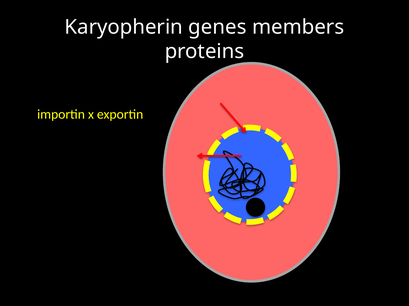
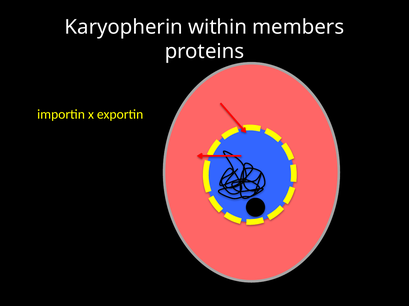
genes: genes -> within (218, 27)
